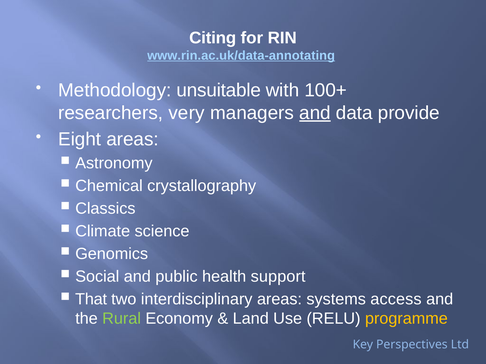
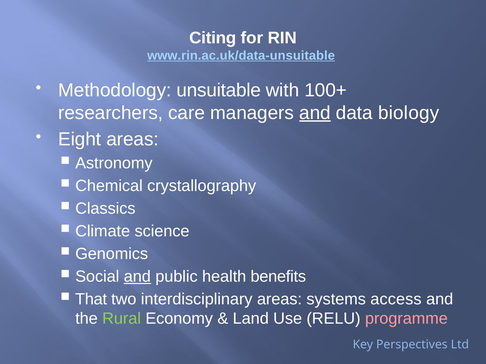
www.rin.ac.uk/data-annotating: www.rin.ac.uk/data-annotating -> www.rin.ac.uk/data-unsuitable (241, 56)
very: very -> care (187, 113)
provide: provide -> biology (409, 113)
and underline: none -> present (137, 277)
support: support -> benefits (278, 277)
programme colour: yellow -> pink (406, 319)
